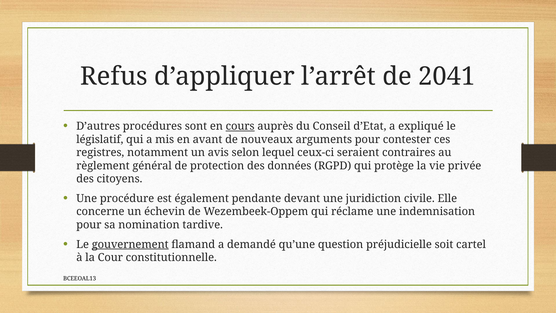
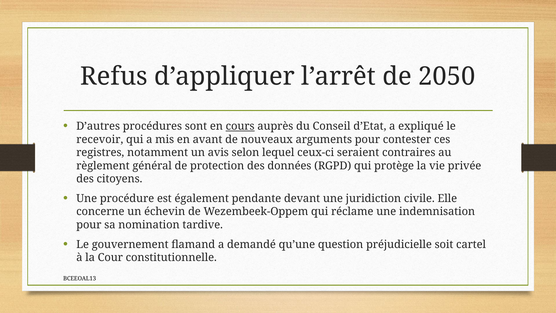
2041: 2041 -> 2050 (447, 76)
législatif: législatif -> recevoir (100, 139)
gouvernement underline: present -> none (130, 244)
